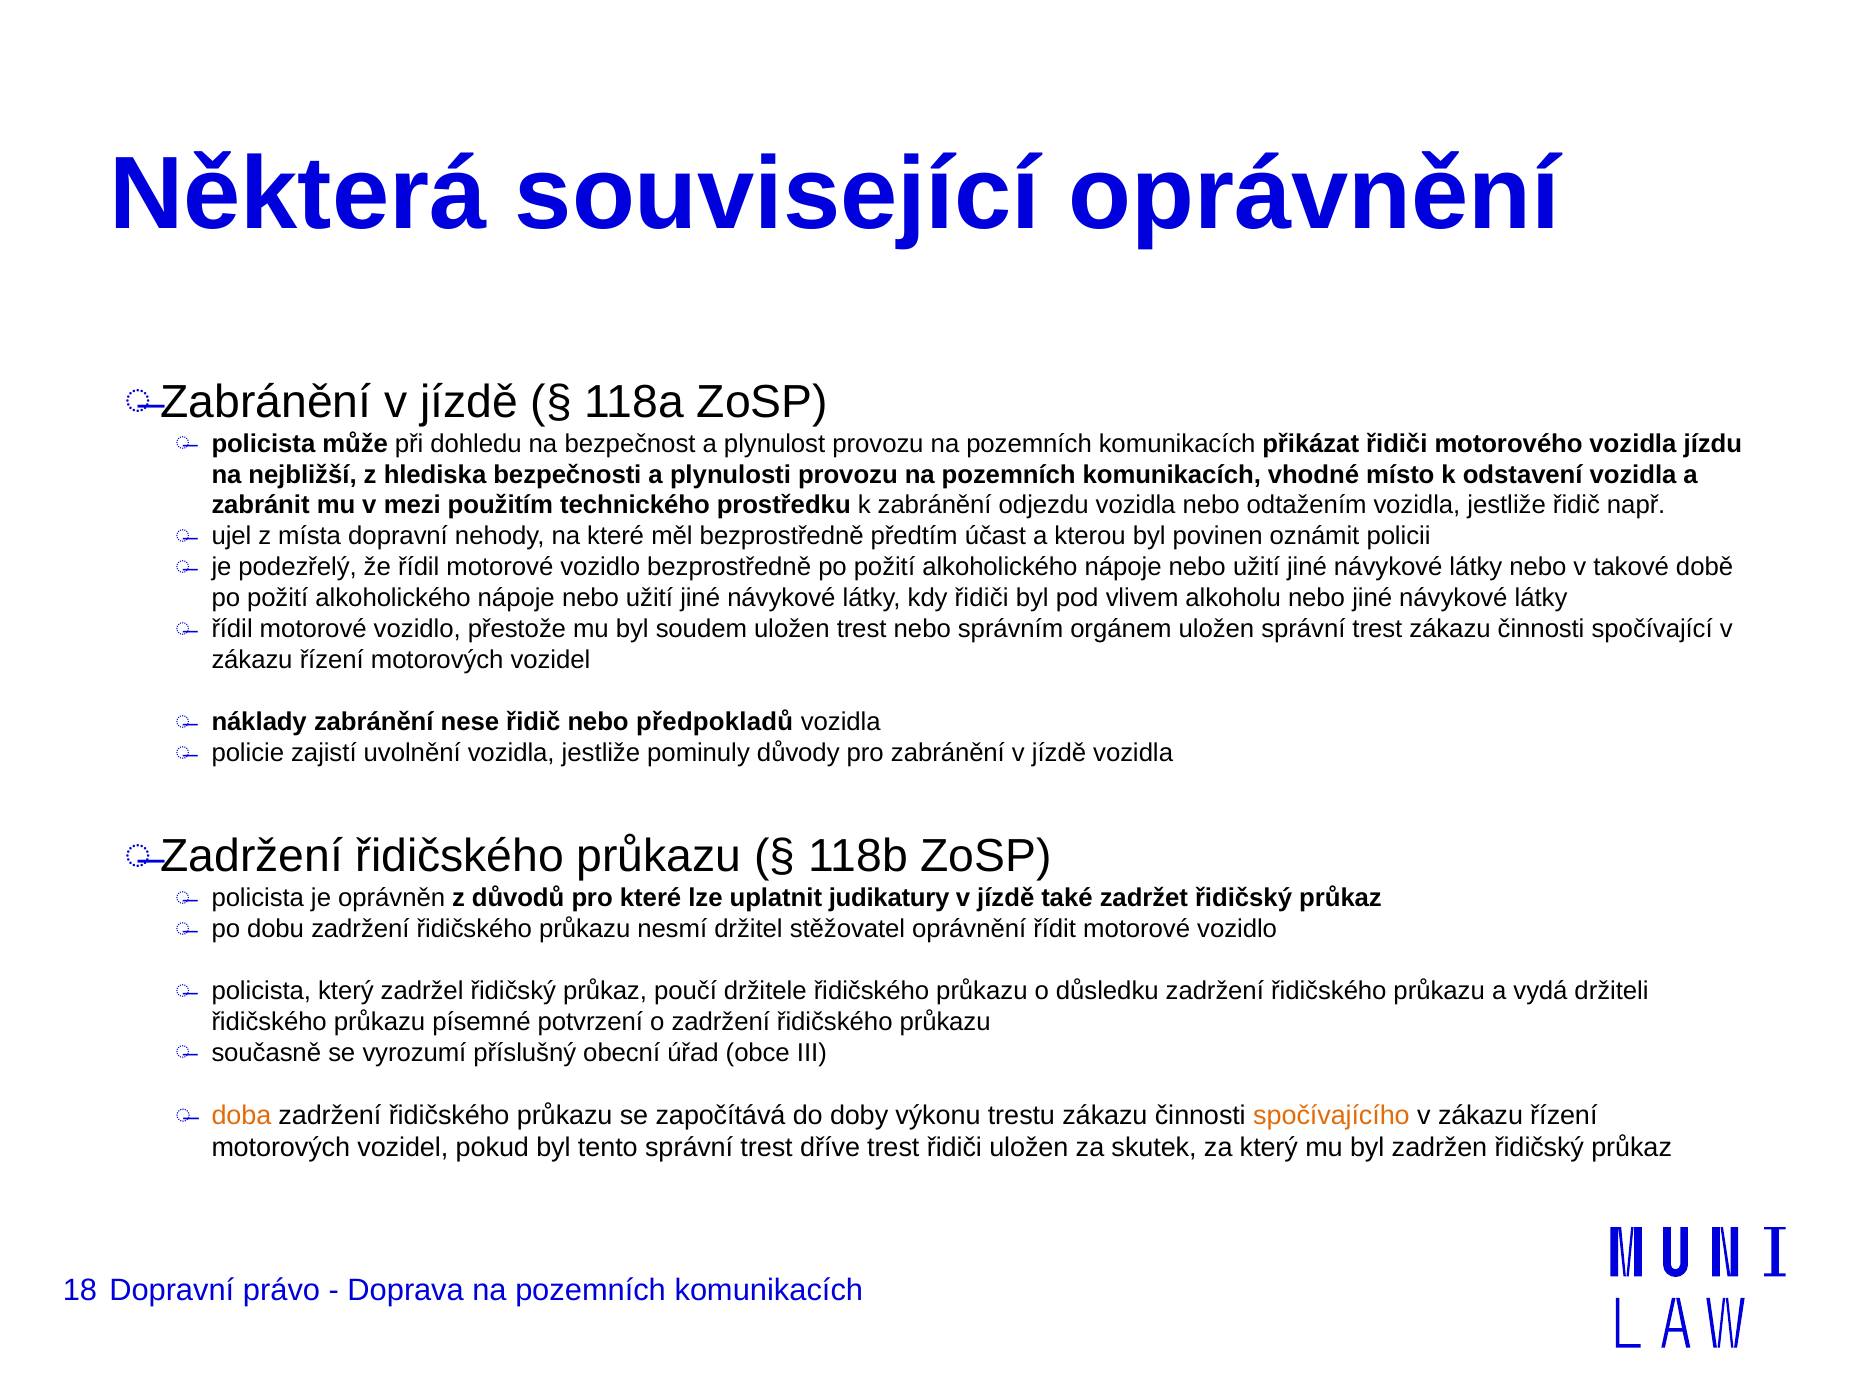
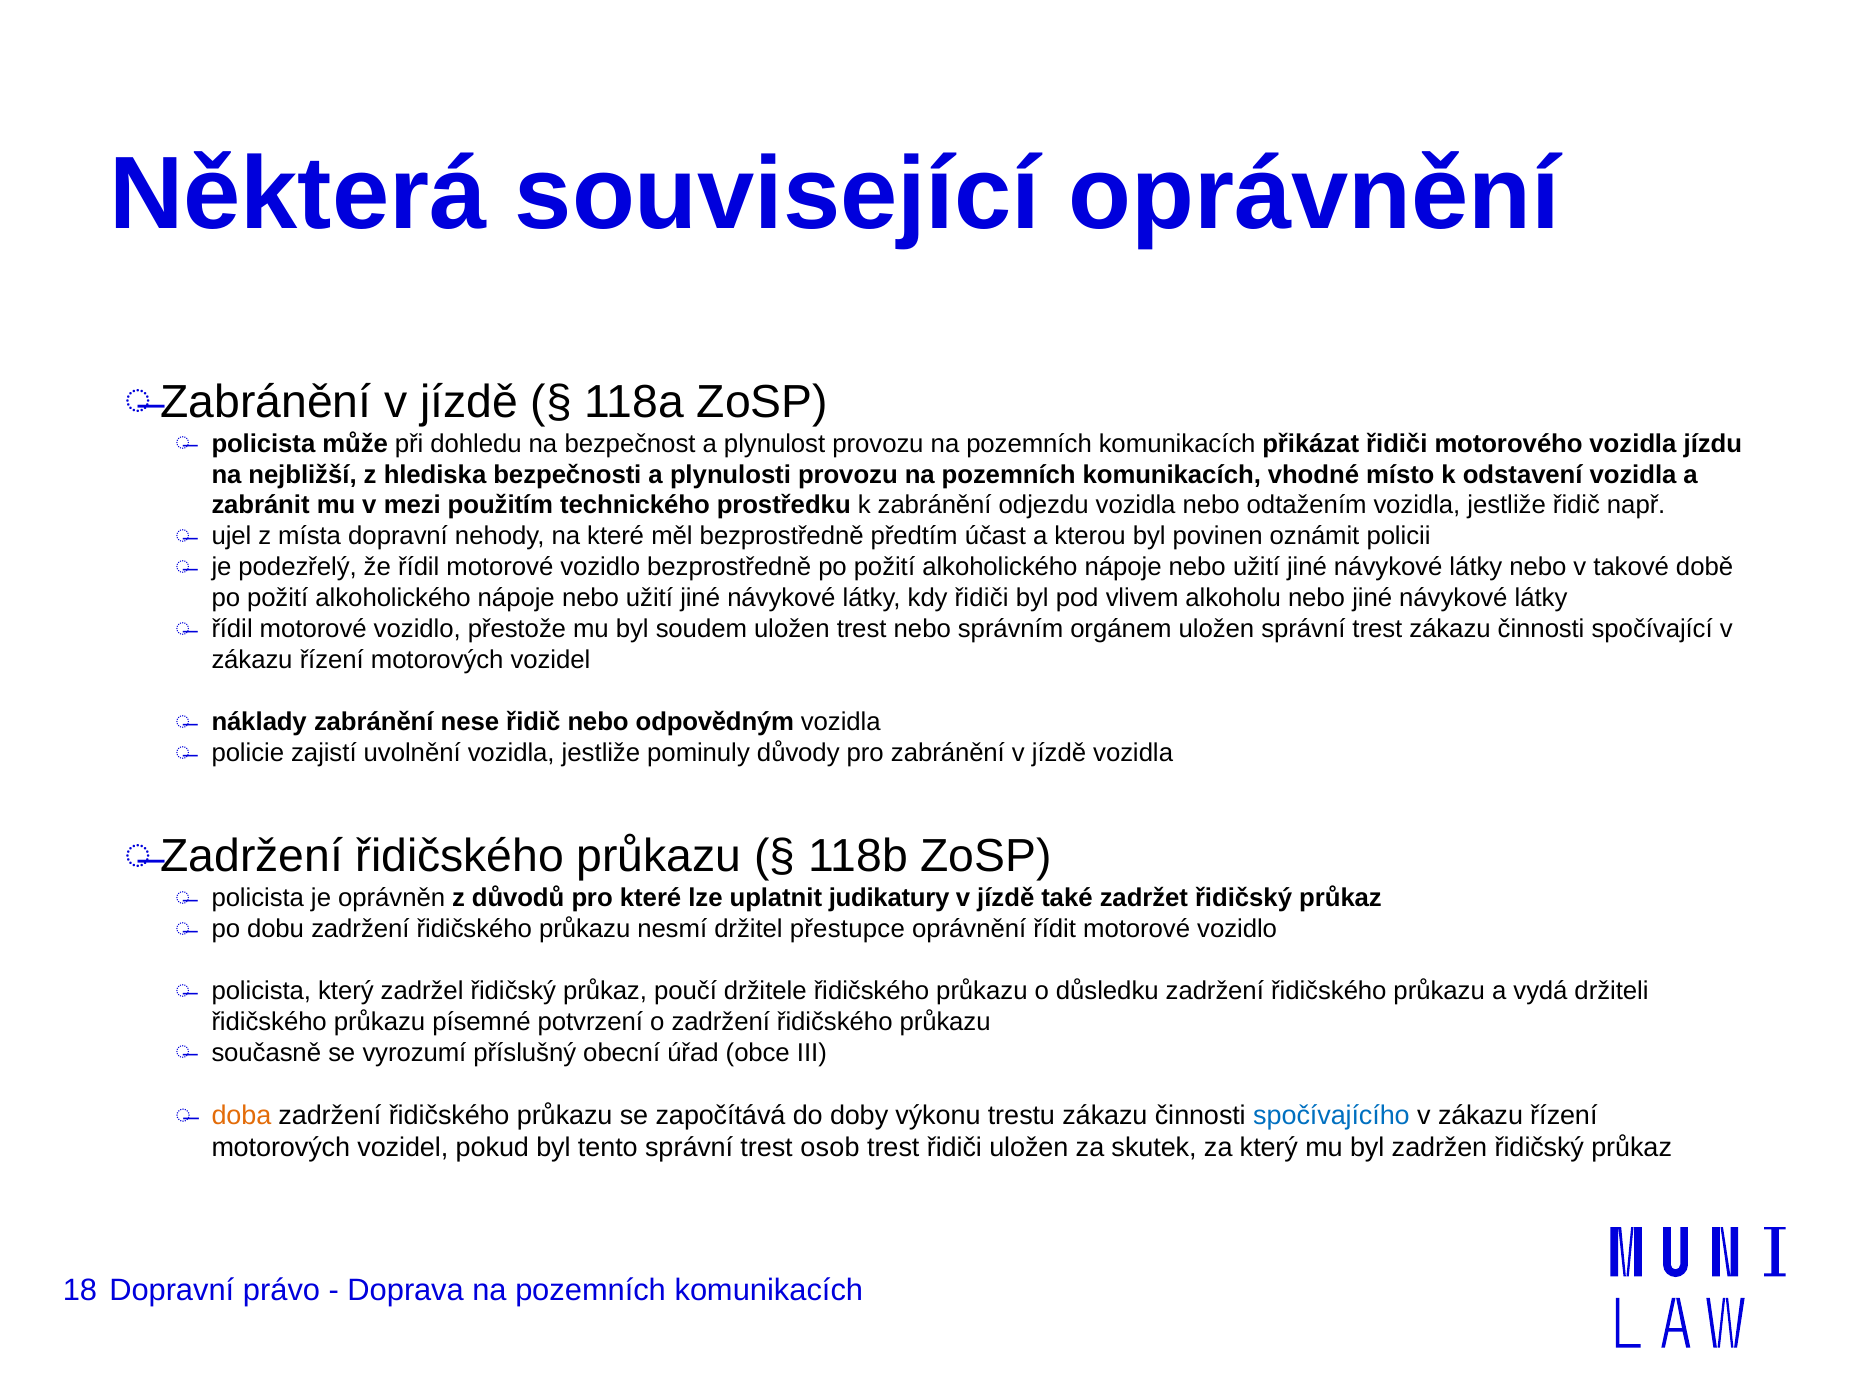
předpokladů: předpokladů -> odpovědným (715, 722)
stěžovatel: stěžovatel -> přestupce (847, 929)
spočívajícího colour: orange -> blue (1331, 1115)
dříve: dříve -> osob (830, 1148)
